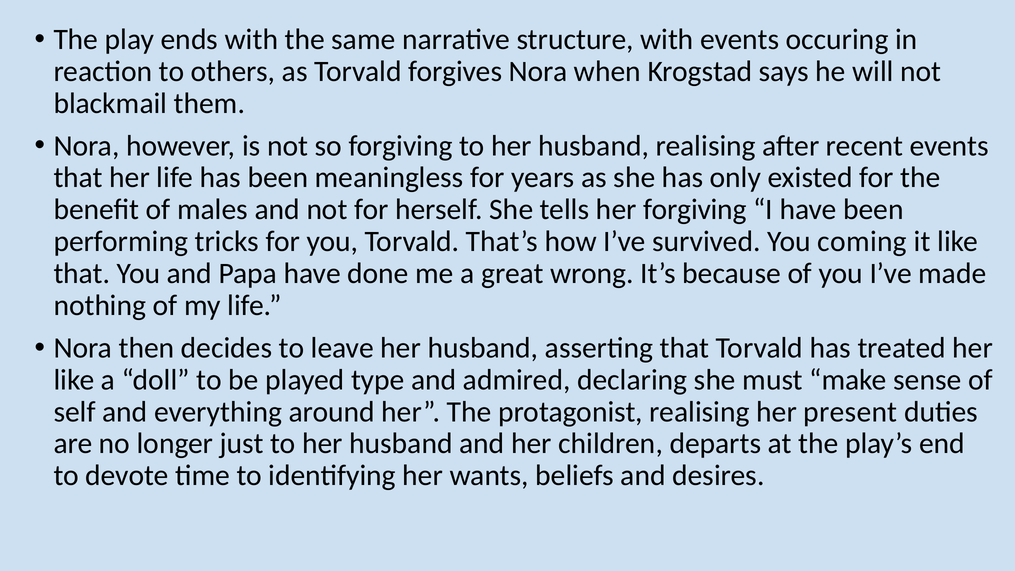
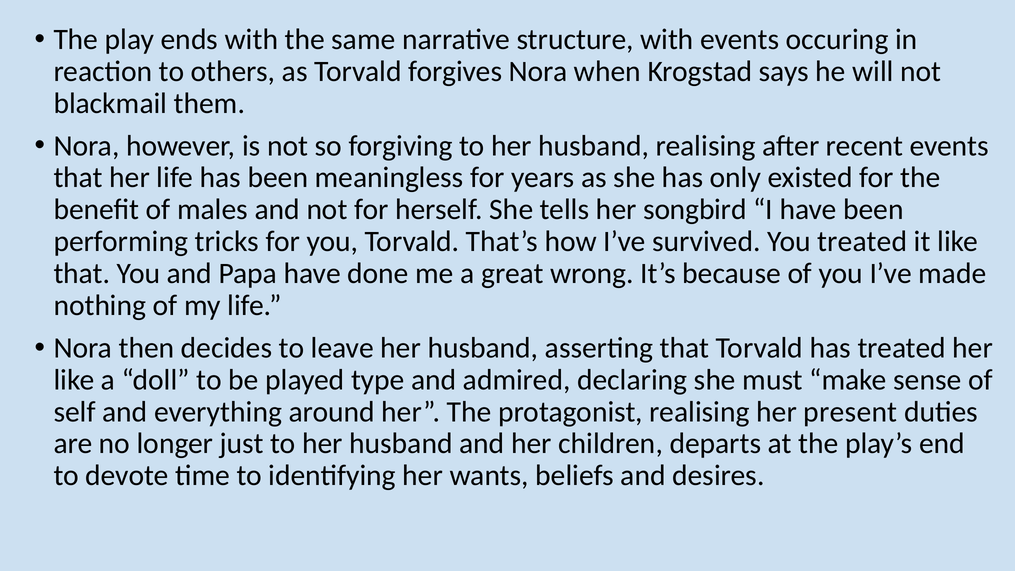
her forgiving: forgiving -> songbird (695, 210)
You coming: coming -> treated (862, 242)
